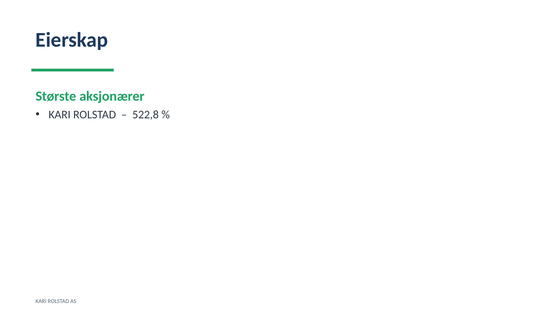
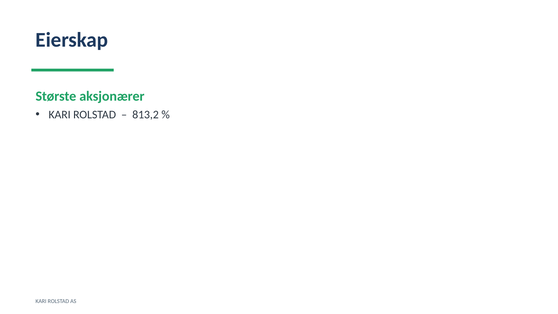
522,8: 522,8 -> 813,2 (146, 115)
